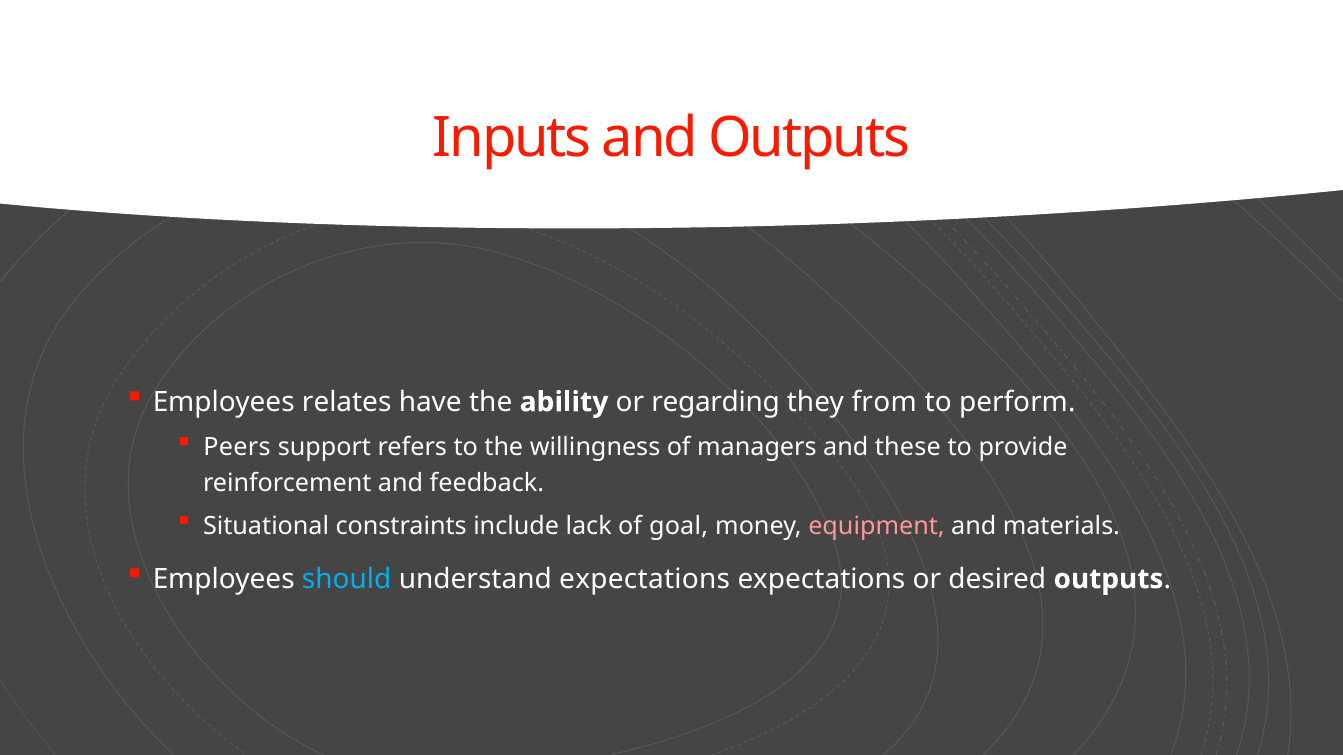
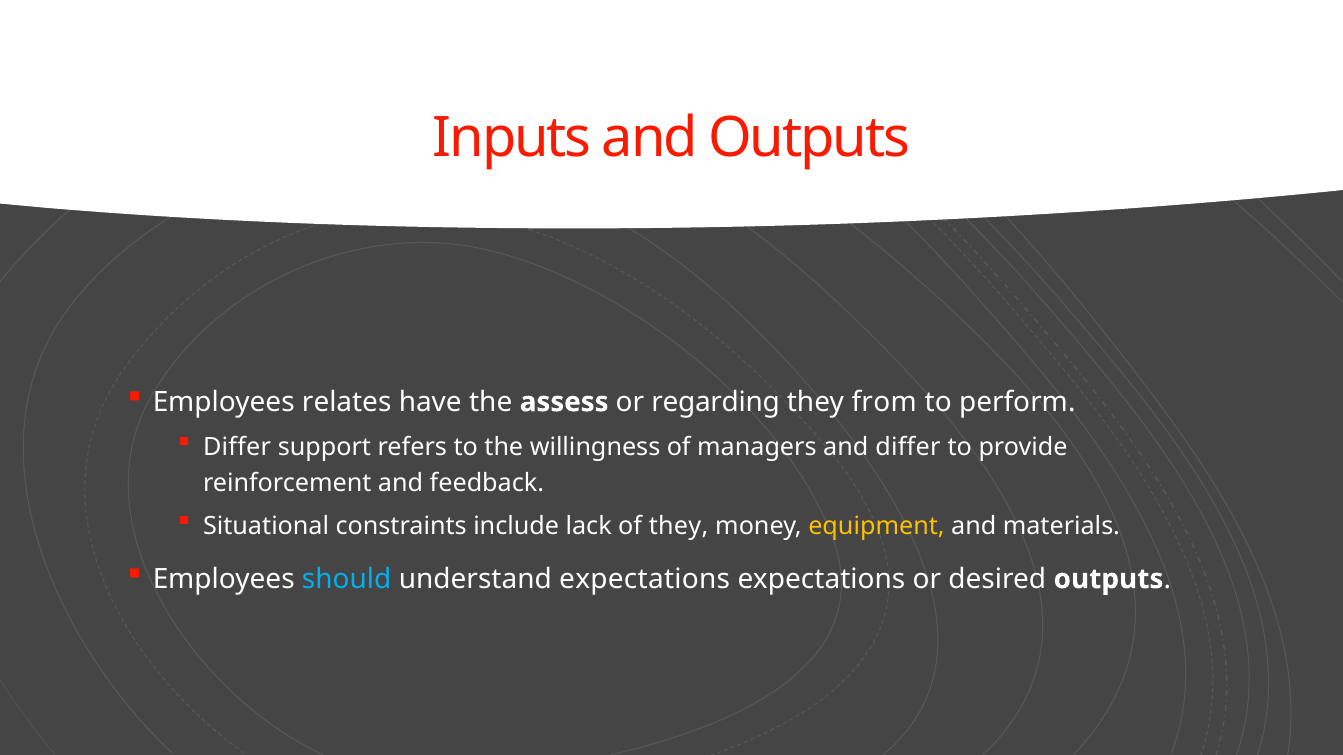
ability: ability -> assess (564, 402)
Peers: Peers -> Differ (237, 447)
and these: these -> differ (908, 447)
of goal: goal -> they (679, 526)
equipment colour: pink -> yellow (876, 526)
